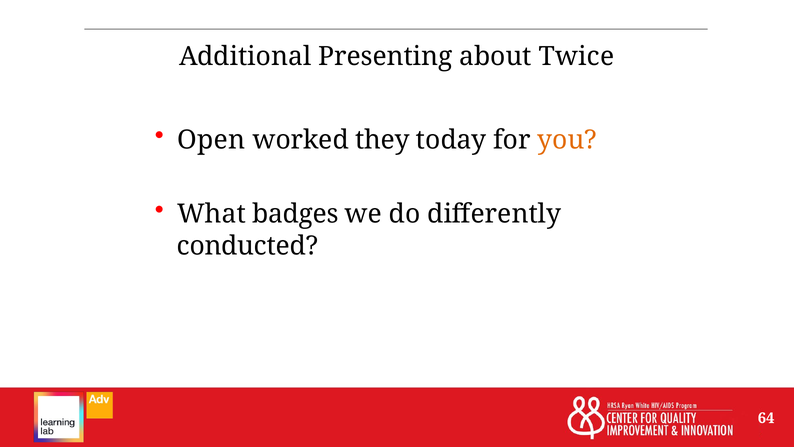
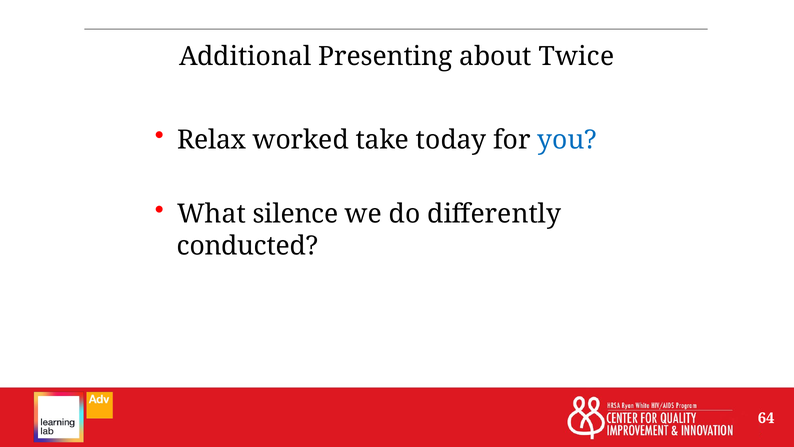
Open: Open -> Relax (212, 140)
they: they -> take (382, 140)
you colour: orange -> blue (567, 140)
badges: badges -> silence (296, 214)
